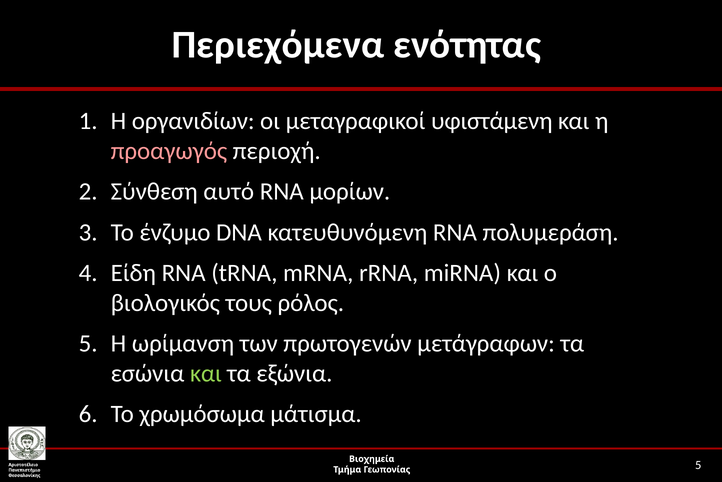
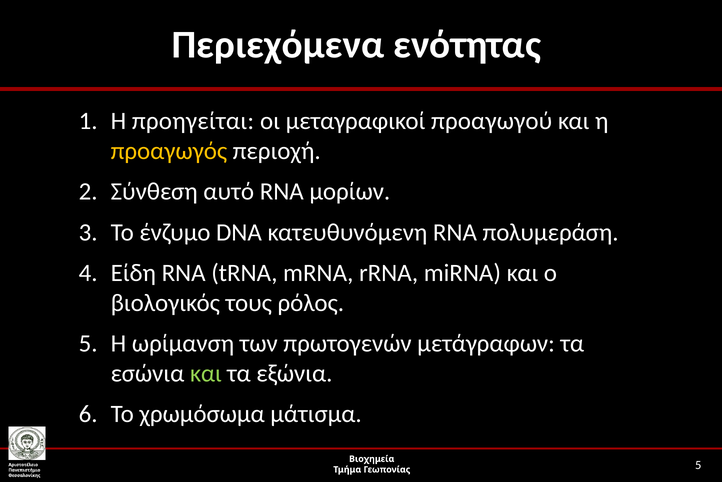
οργανιδίων: οργανιδίων -> προηγείται (193, 121)
υφιστάμενη: υφιστάμενη -> προαγωγού (492, 121)
προαγωγός colour: pink -> yellow (169, 151)
